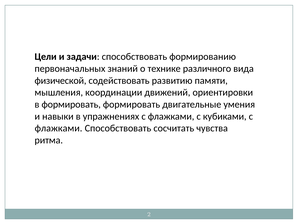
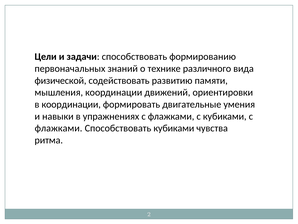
в формировать: формировать -> координации (71, 104)
Способствовать сосчитать: сосчитать -> кубиками (174, 128)
